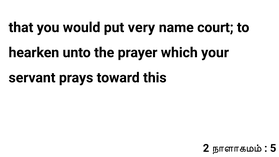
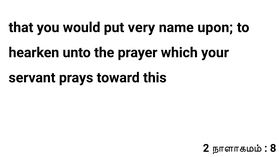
court: court -> upon (215, 27)
5: 5 -> 8 (273, 148)
